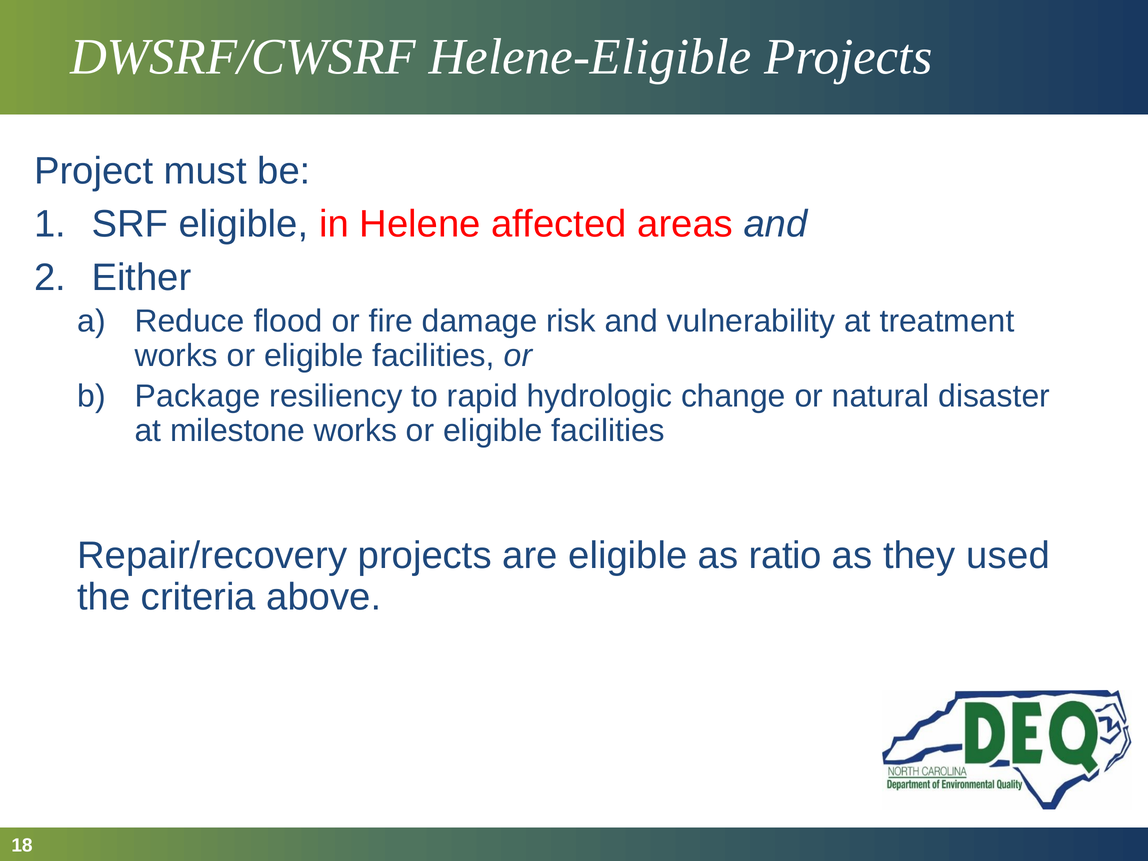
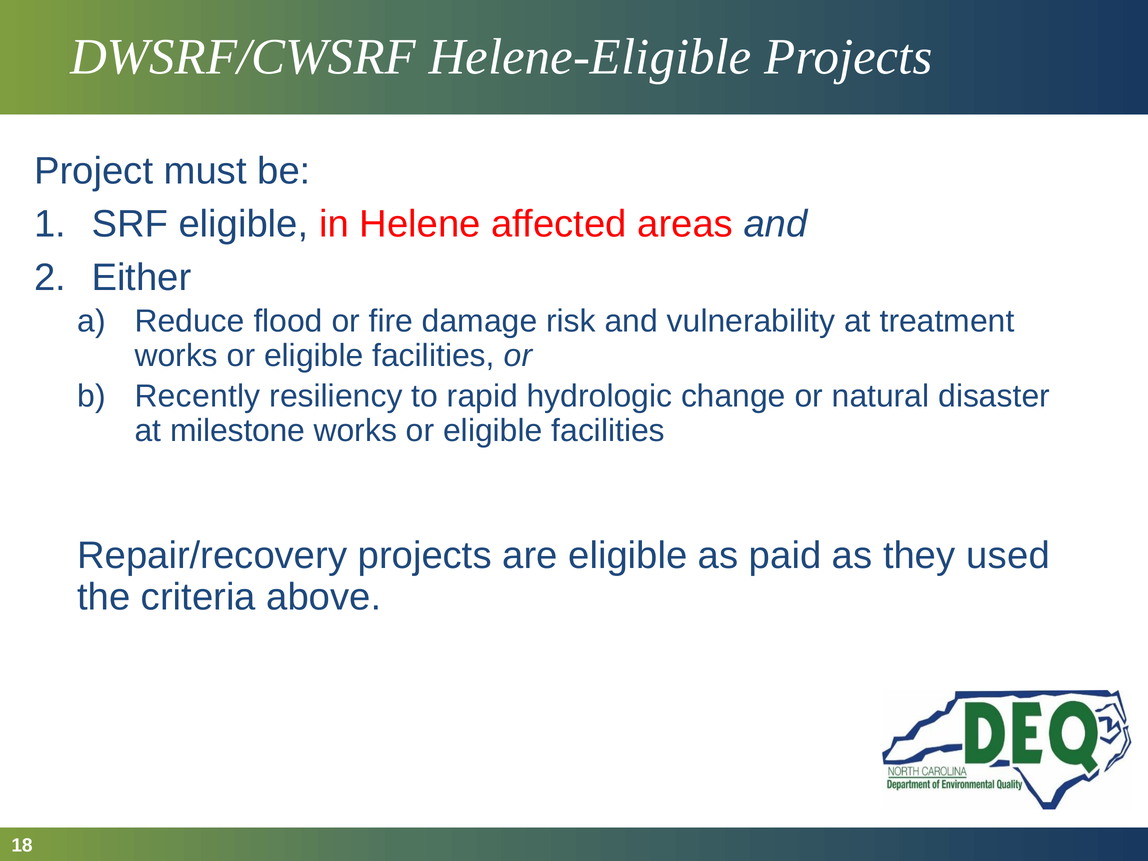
Package: Package -> Recently (198, 396)
ratio: ratio -> paid (785, 556)
